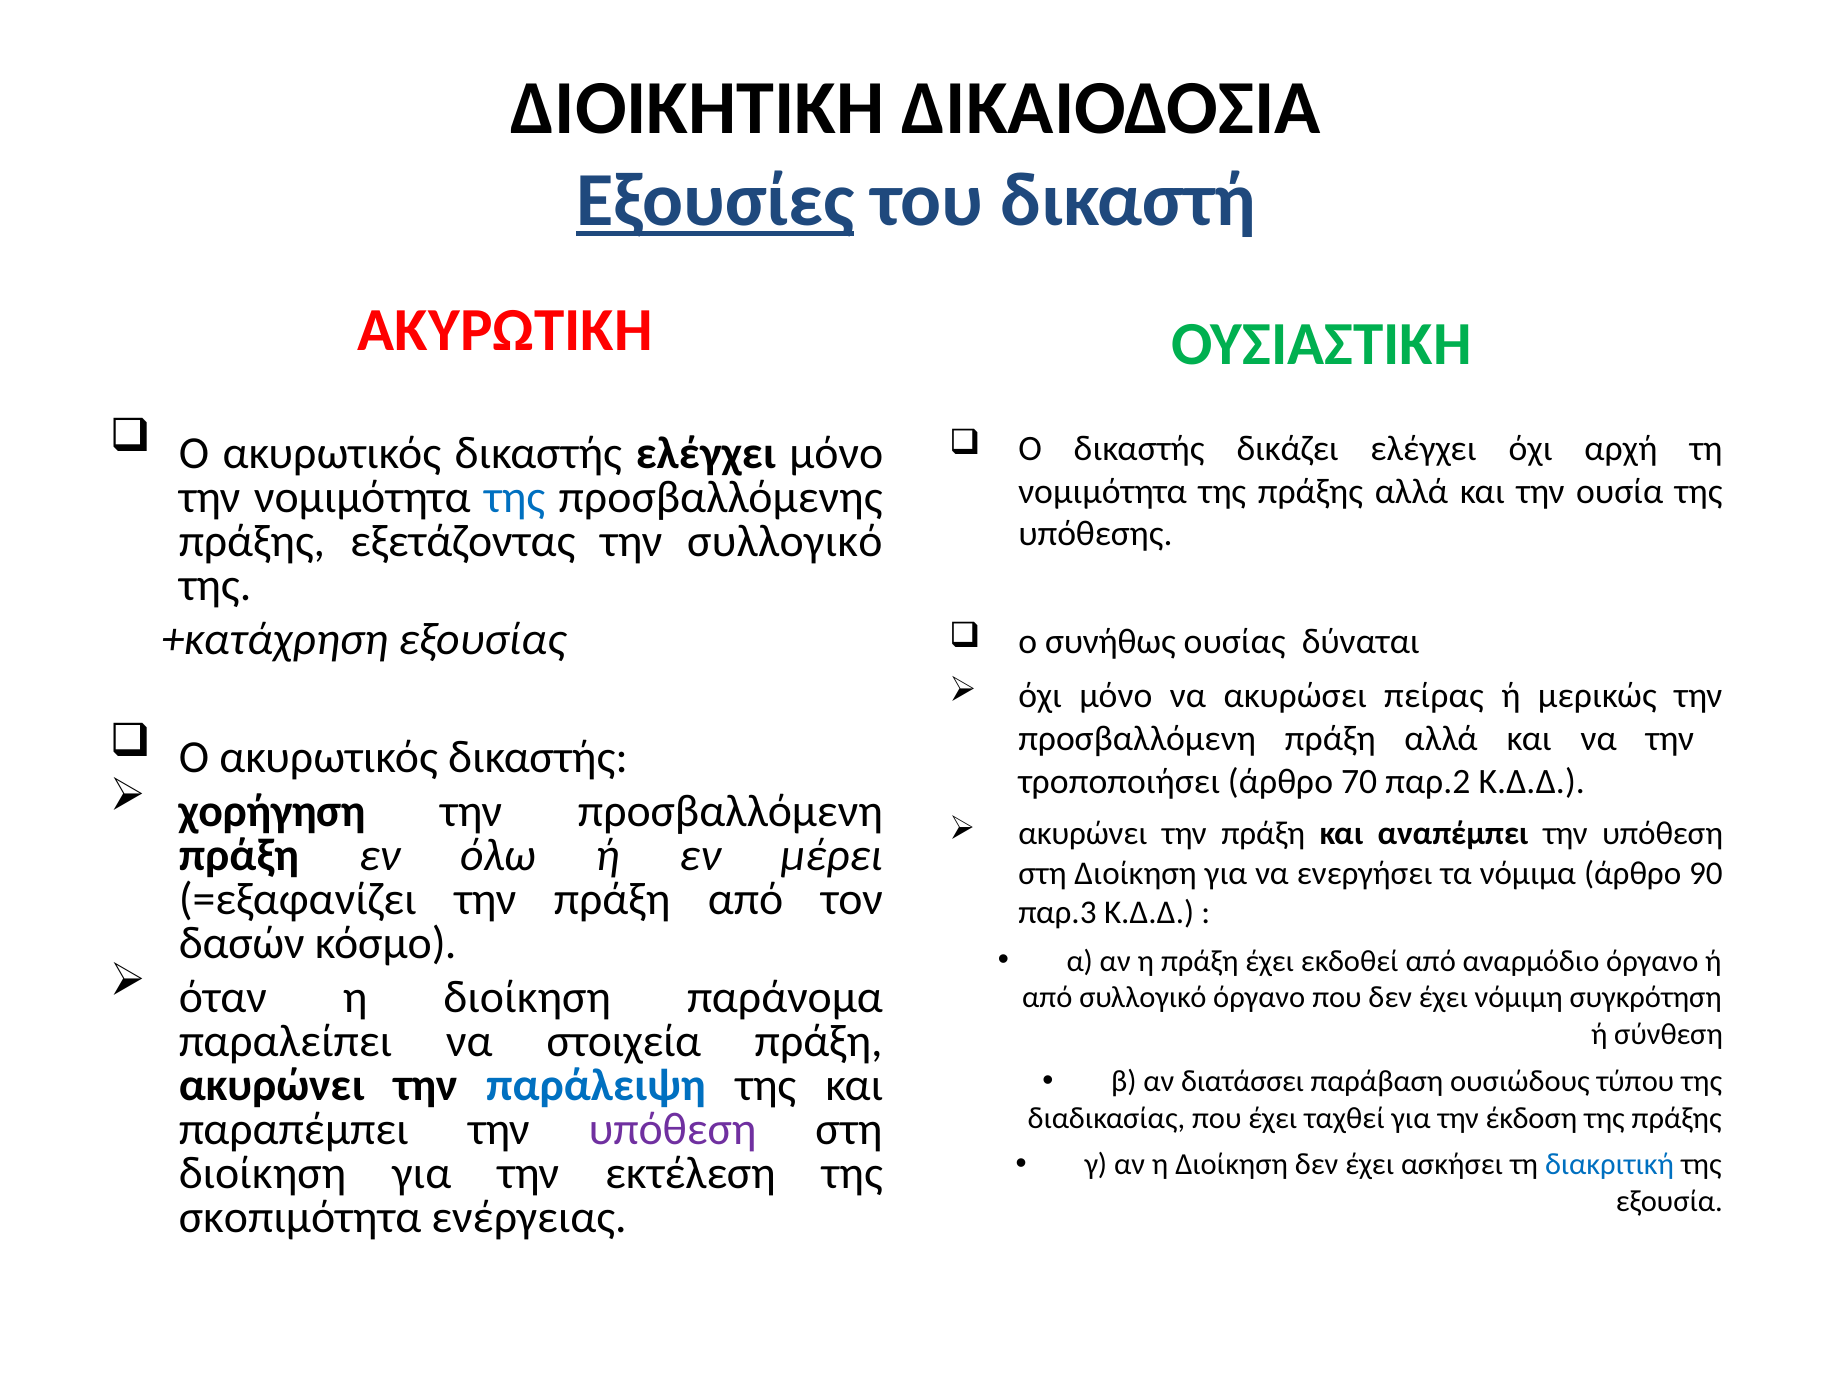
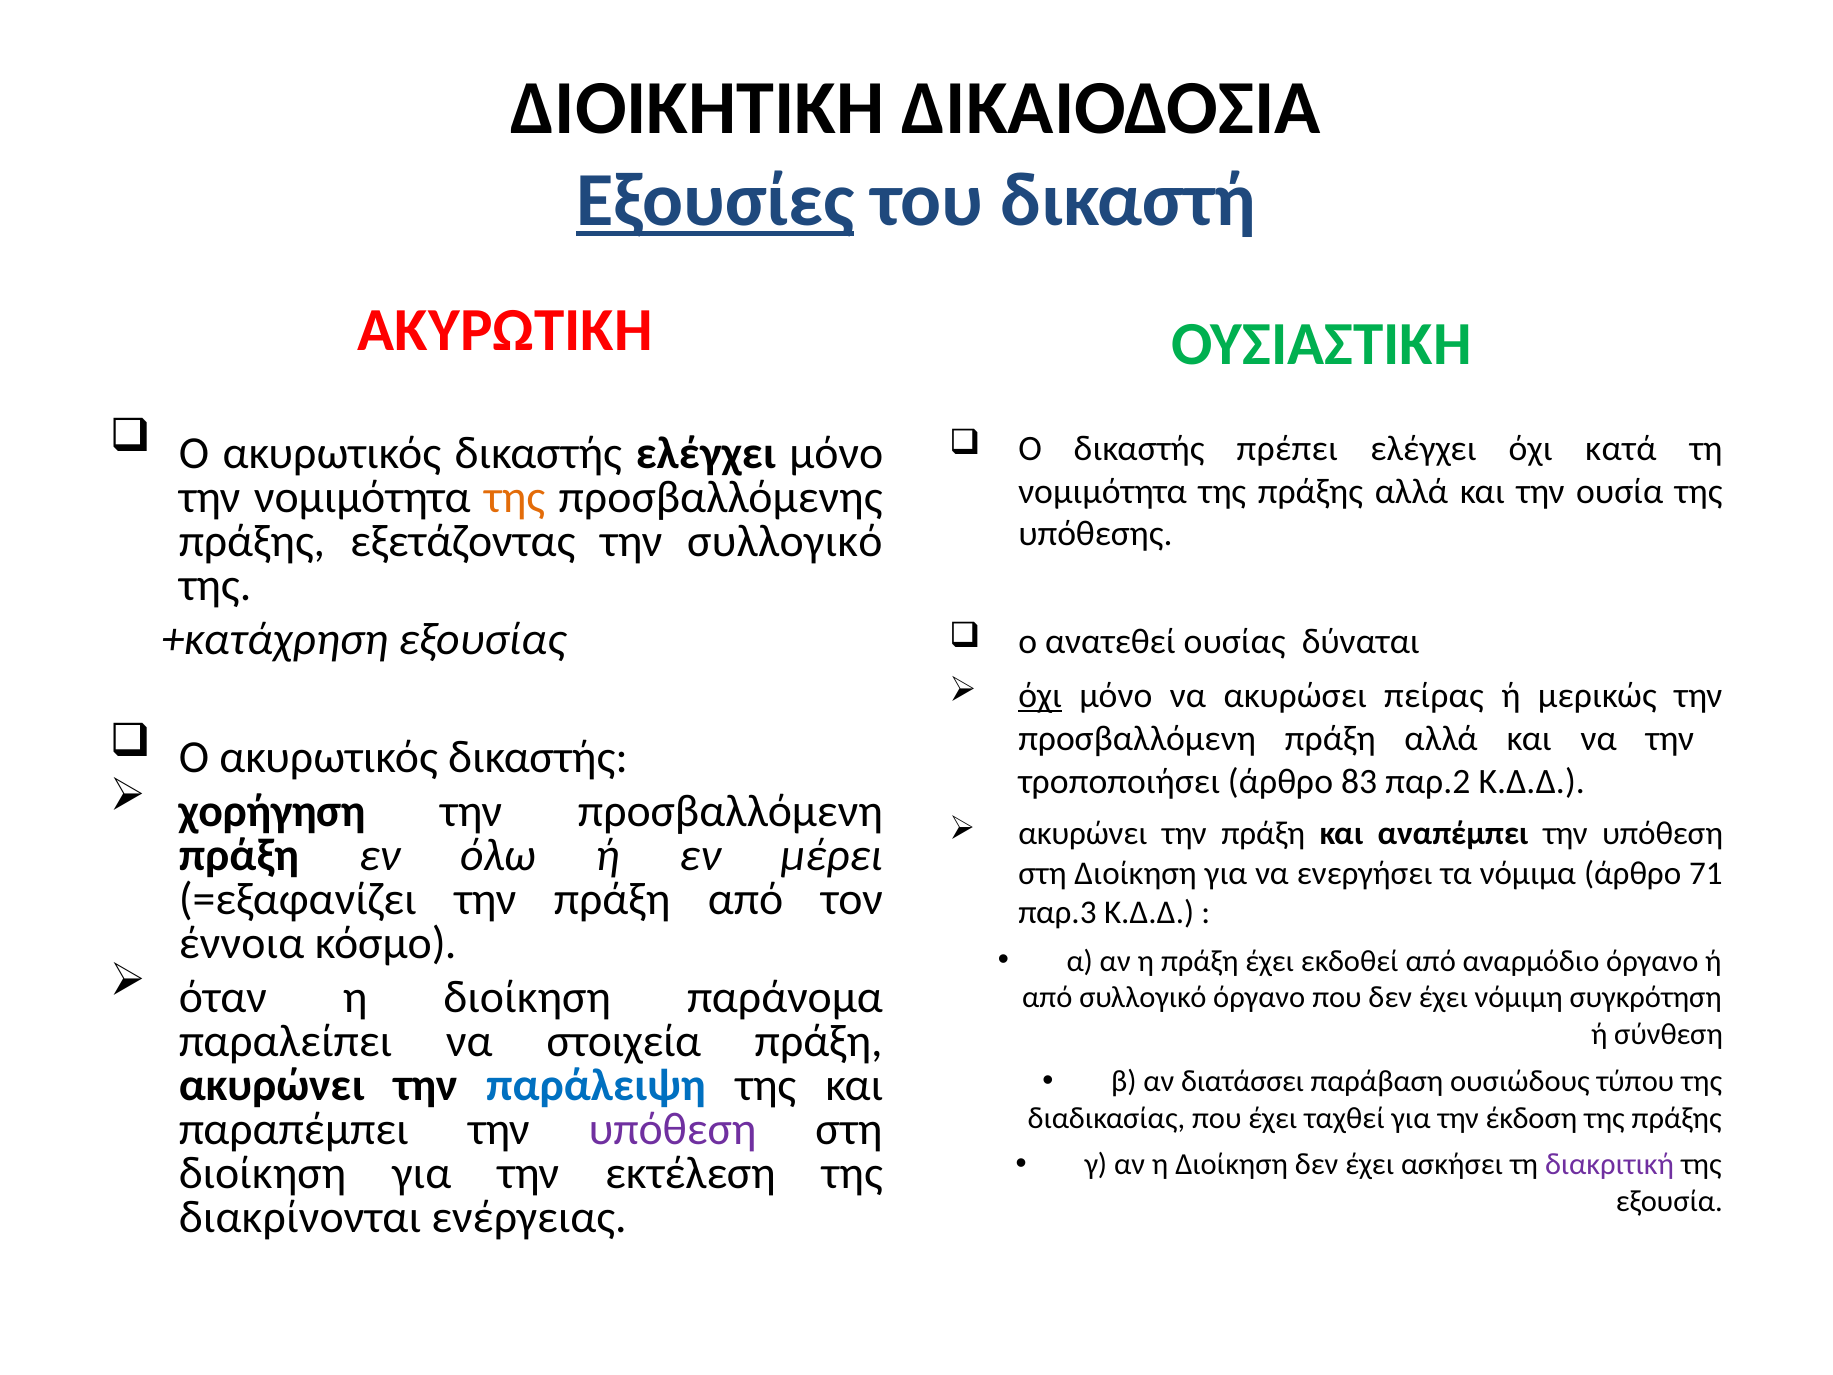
δικάζει: δικάζει -> πρέπει (1287, 448)
αρχή: αρχή -> κατά (1621, 448)
της colour: blue -> orange (515, 497)
συνήθως: συνήθως -> ανατεθεί (1110, 642)
όχι underline: none -> present (1040, 696)
70: 70 -> 83 (1359, 781)
90: 90 -> 71 (1706, 873)
δασών: δασών -> έννοια (242, 944)
διακριτική colour: blue -> purple (1610, 1165)
σκοπιμότητα: σκοπιμότητα -> διακρίνονται (300, 1217)
